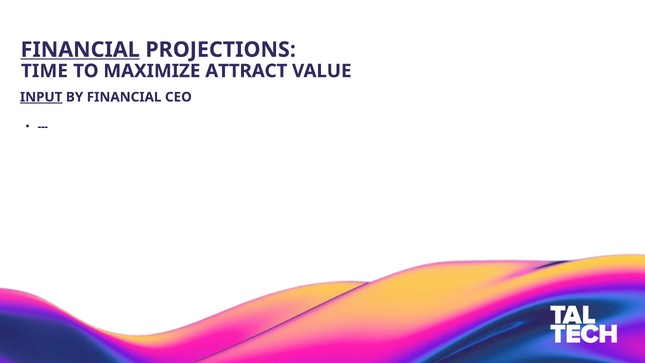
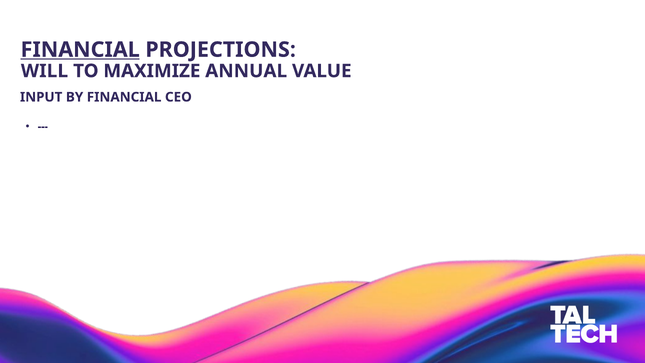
TIME: TIME -> WILL (44, 71)
ATTRACT: ATTRACT -> ANNUAL (246, 71)
INPUT underline: present -> none (41, 97)
